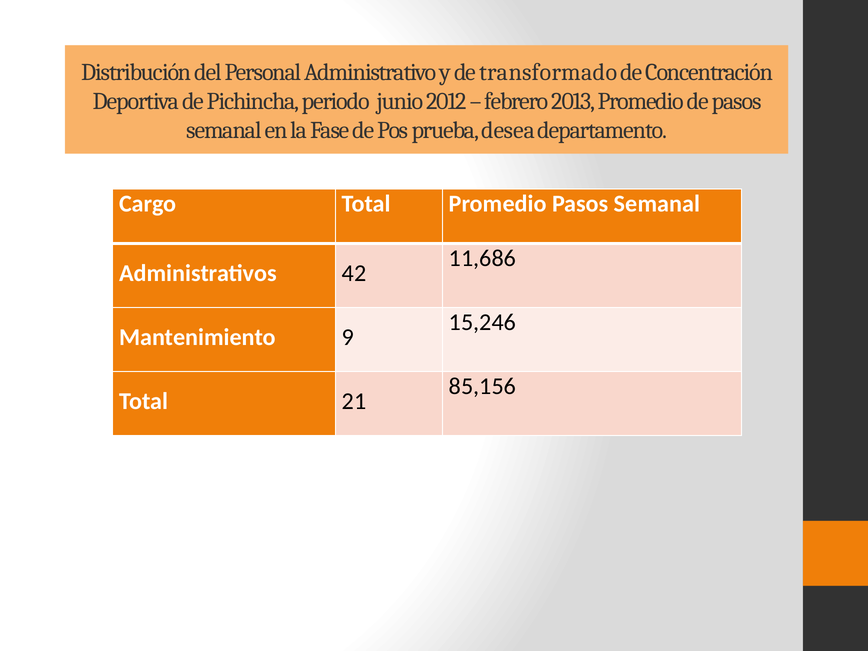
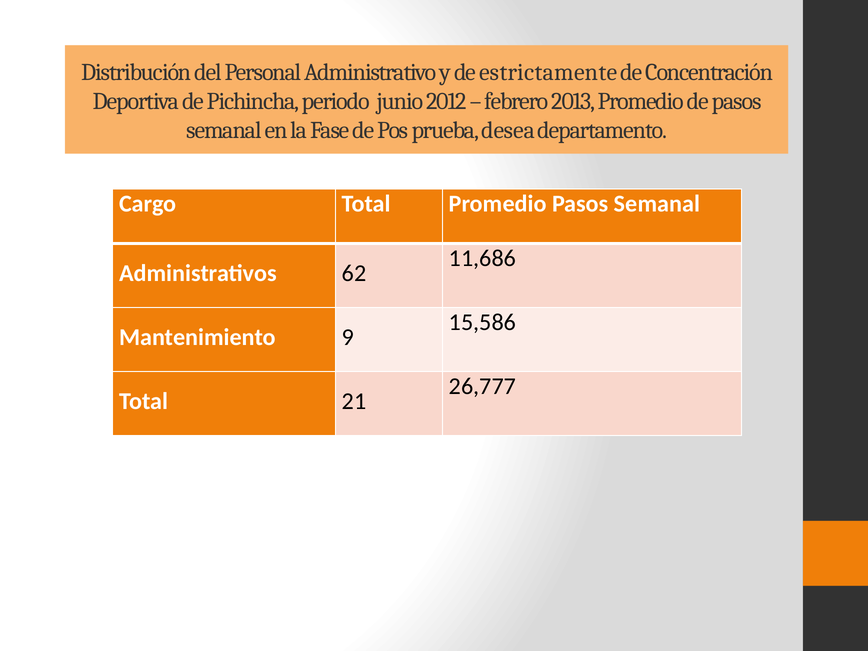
transformado: transformado -> estrictamente (548, 72)
42: 42 -> 62 (354, 273)
15,246: 15,246 -> 15,586 (482, 323)
85,156: 85,156 -> 26,777 (482, 387)
